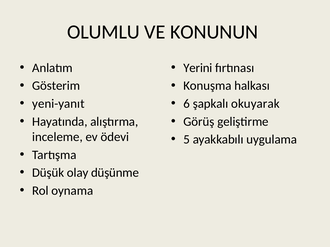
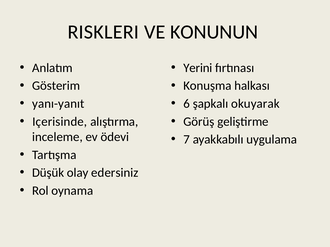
OLUMLU: OLUMLU -> RISKLERI (103, 32)
yeni-yanıt: yeni-yanıt -> yanı-yanıt (58, 104)
Hayatında: Hayatında -> Içerisinde (60, 122)
5: 5 -> 7 (187, 140)
düşünme: düşünme -> edersiniz (115, 173)
